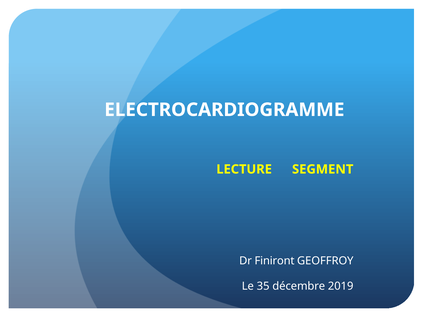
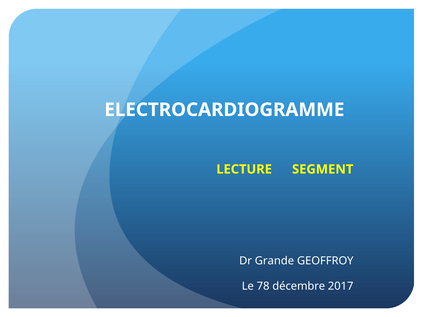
Finiront: Finiront -> Grande (274, 261)
35: 35 -> 78 (263, 286)
2019: 2019 -> 2017 (341, 286)
